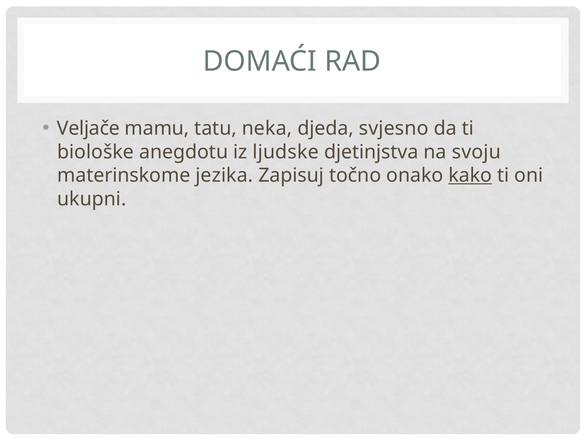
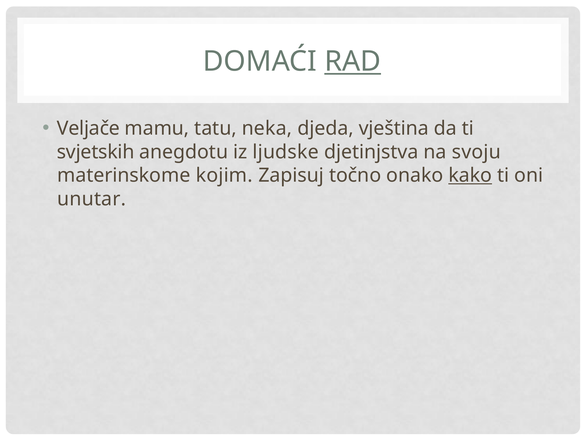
RAD underline: none -> present (353, 61)
svjesno: svjesno -> vještina (394, 128)
biološke: biološke -> svjetskih (96, 152)
jezika: jezika -> kojim (224, 175)
ukupni: ukupni -> unutar (92, 199)
